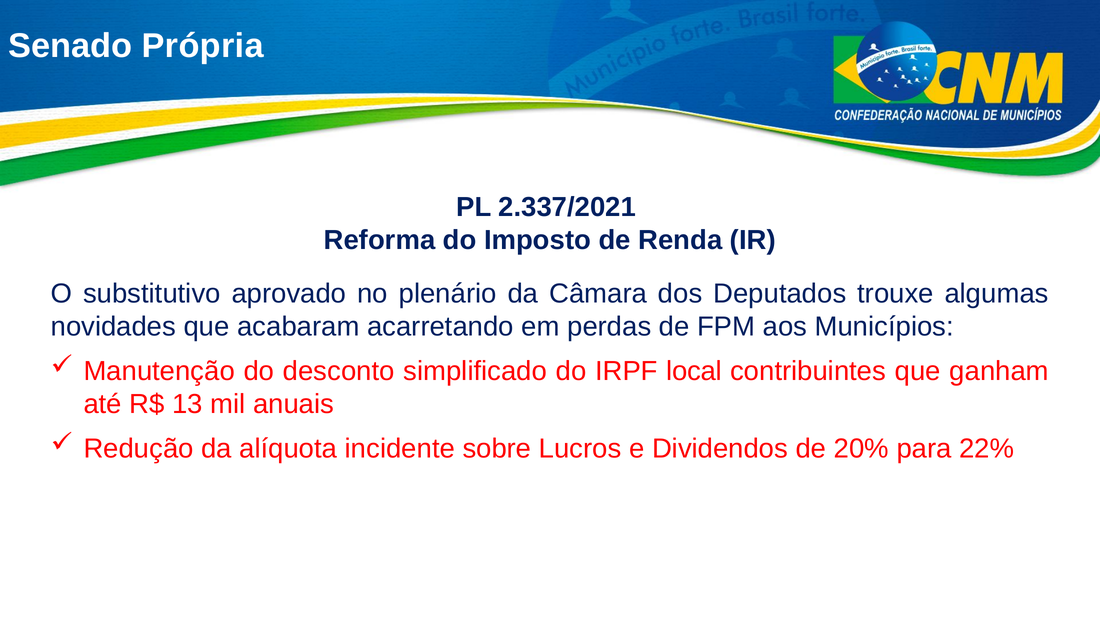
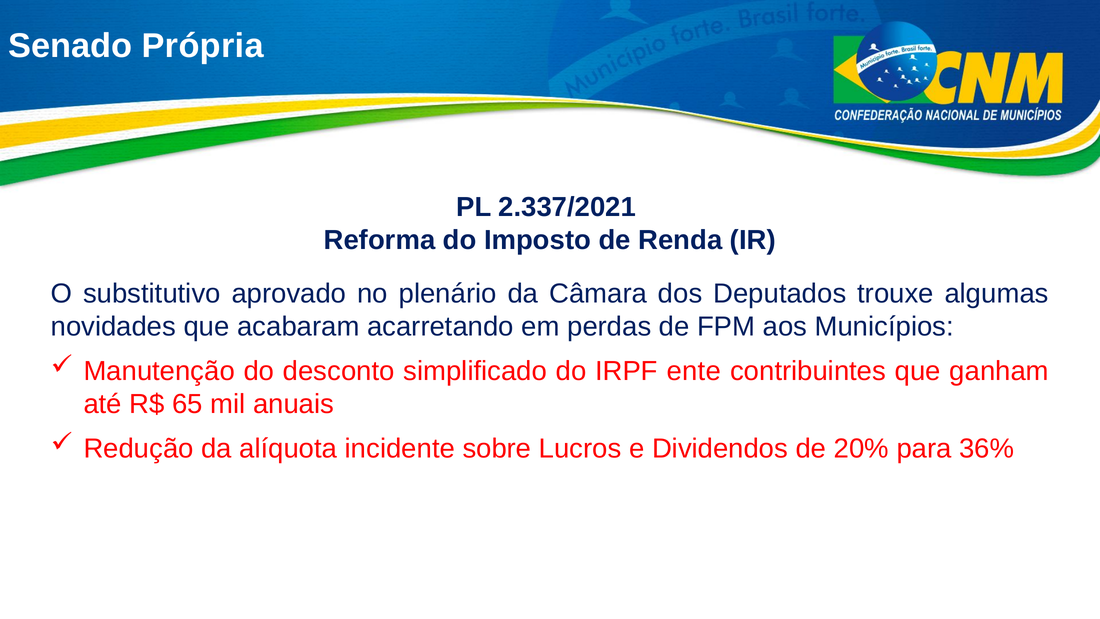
local: local -> ente (694, 371)
13: 13 -> 65 (187, 404)
22%: 22% -> 36% (987, 448)
